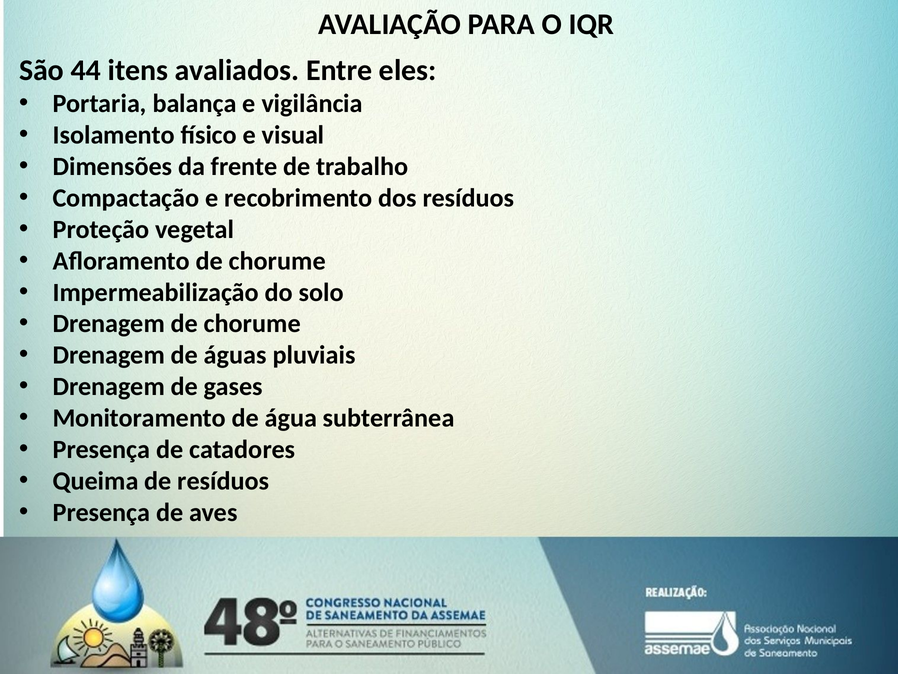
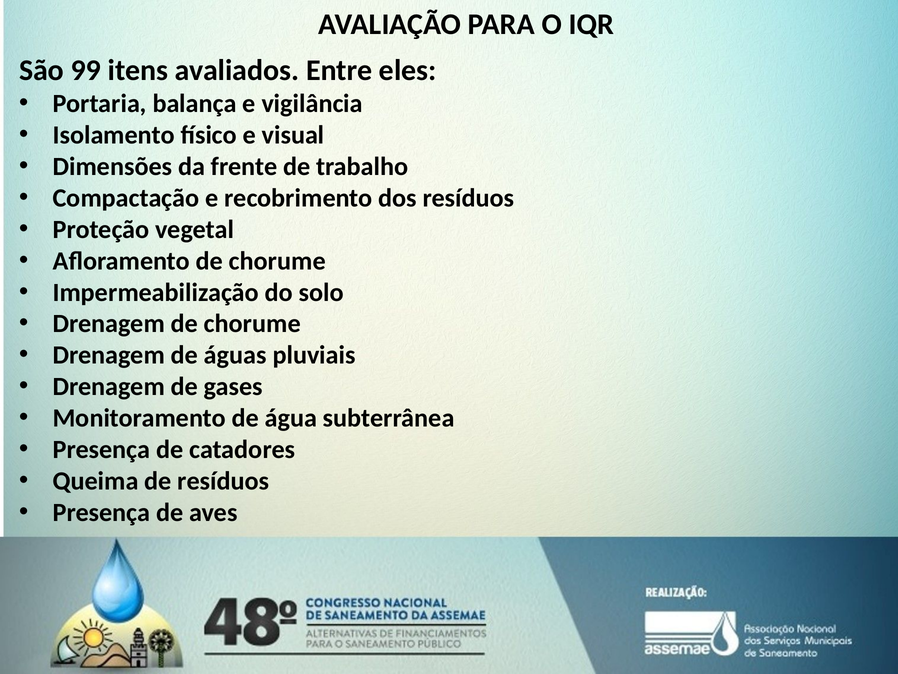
44: 44 -> 99 (86, 70)
